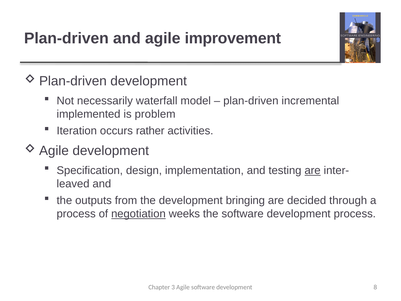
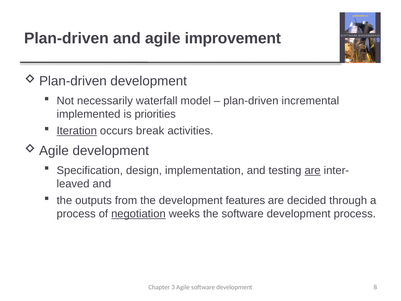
problem: problem -> priorities (155, 114)
Iteration underline: none -> present (77, 131)
rather: rather -> break (150, 131)
bringing: bringing -> features (245, 200)
